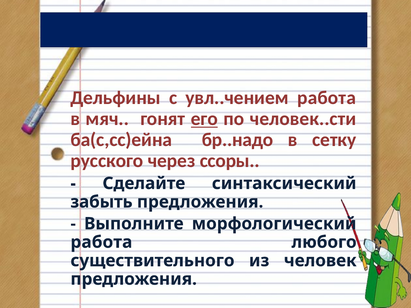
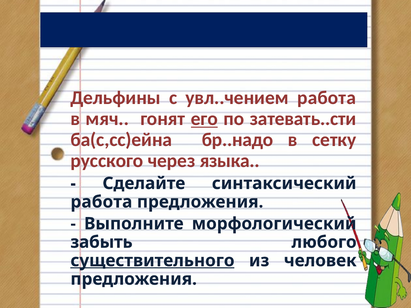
человек..сти: человек..сти -> затевать..сти (303, 119)
ссоры: ссоры -> языка (230, 161)
забыть: забыть -> работа (101, 202)
работа: работа -> забыть (102, 242)
существительного underline: none -> present (152, 261)
